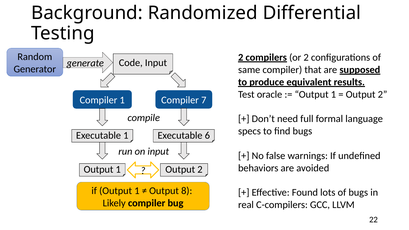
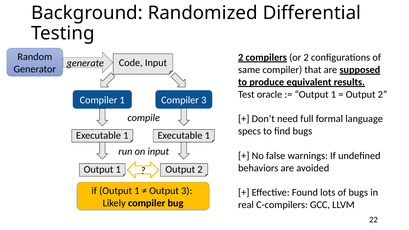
Compiler 7: 7 -> 3 (204, 100)
1 Executable 6: 6 -> 1 (207, 136)
Output 8: 8 -> 3 (187, 191)
